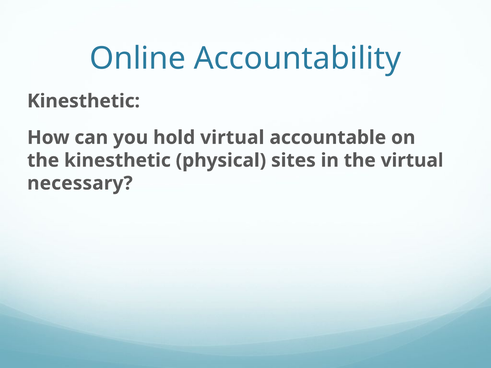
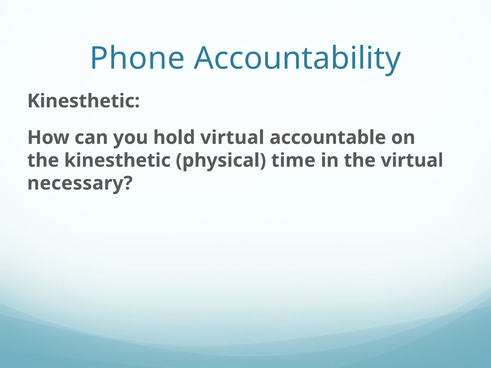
Online: Online -> Phone (137, 58)
sites: sites -> time (293, 161)
